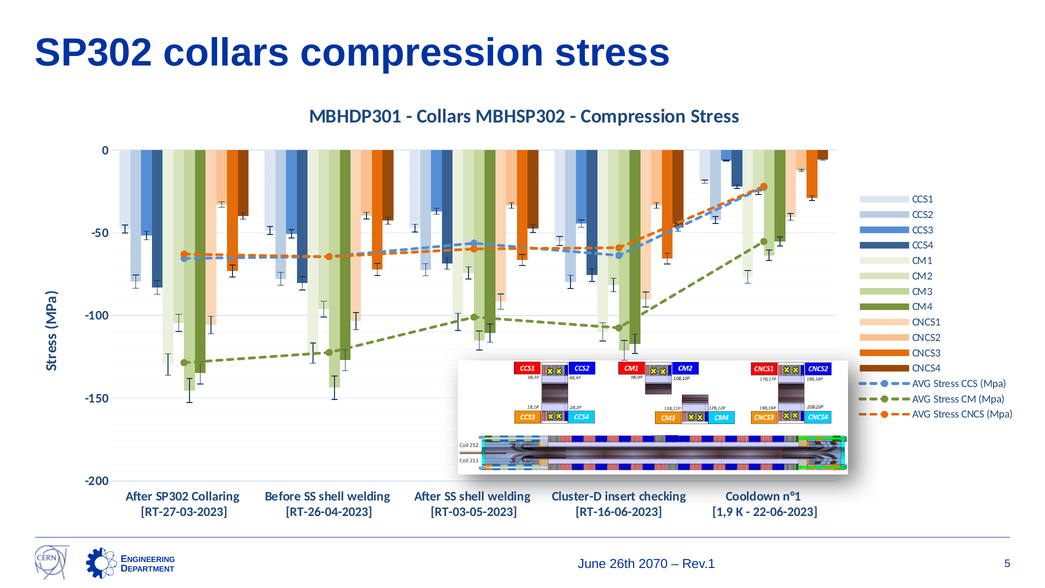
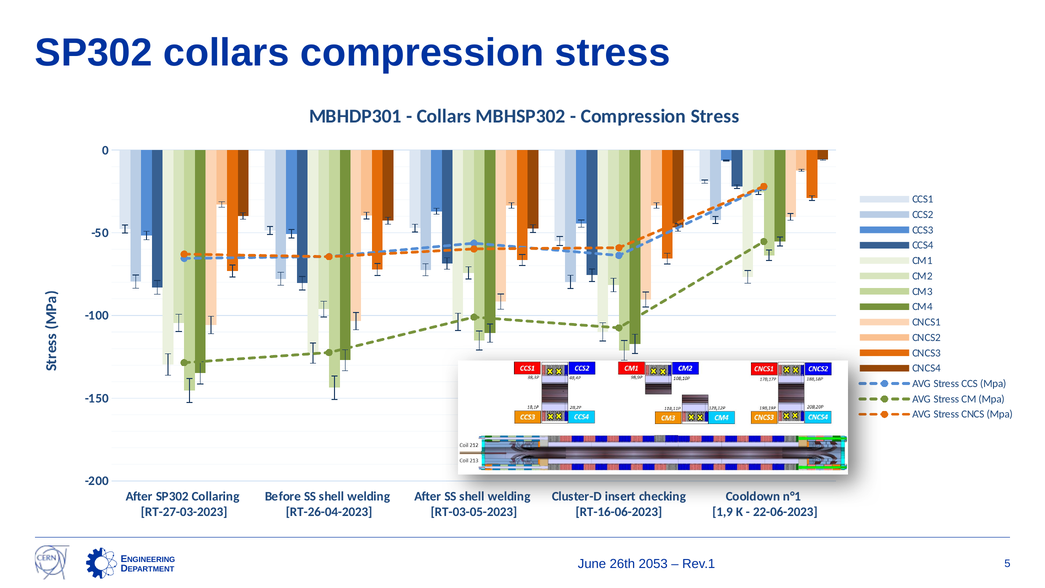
2070: 2070 -> 2053 (653, 564)
